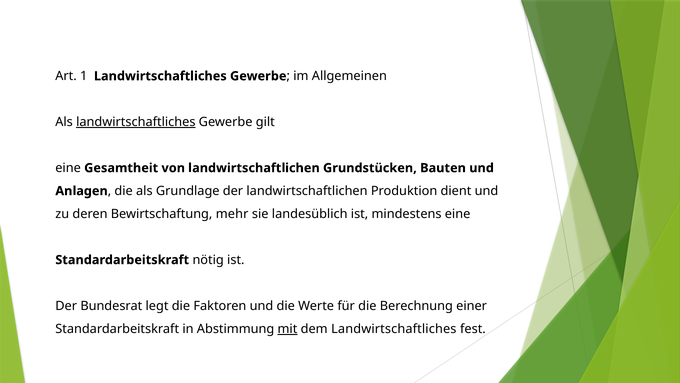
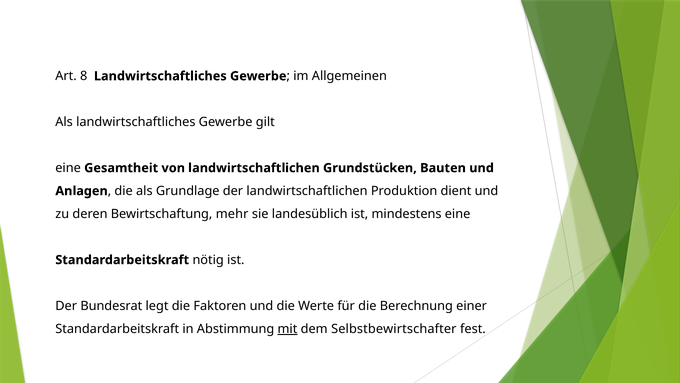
1: 1 -> 8 (84, 76)
landwirtschaftliches underline: present -> none (136, 122)
dem Landwirtschaftliches: Landwirtschaftliches -> Selbstbewirtschafter (394, 328)
